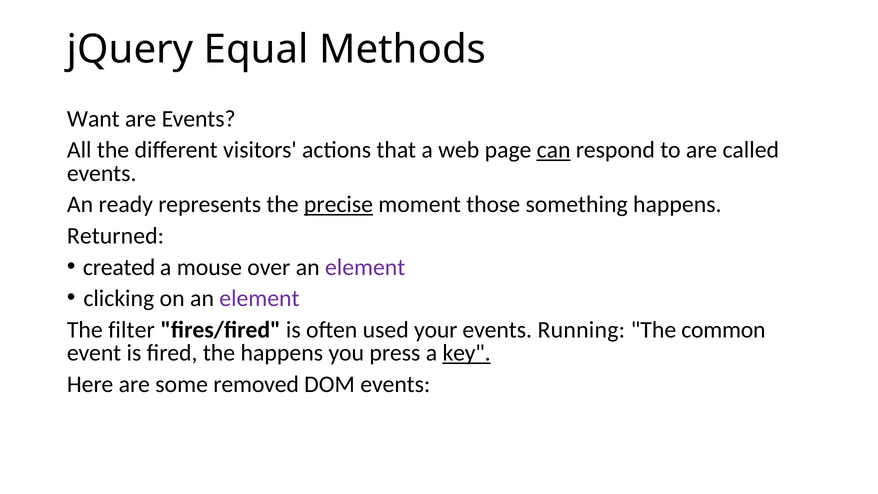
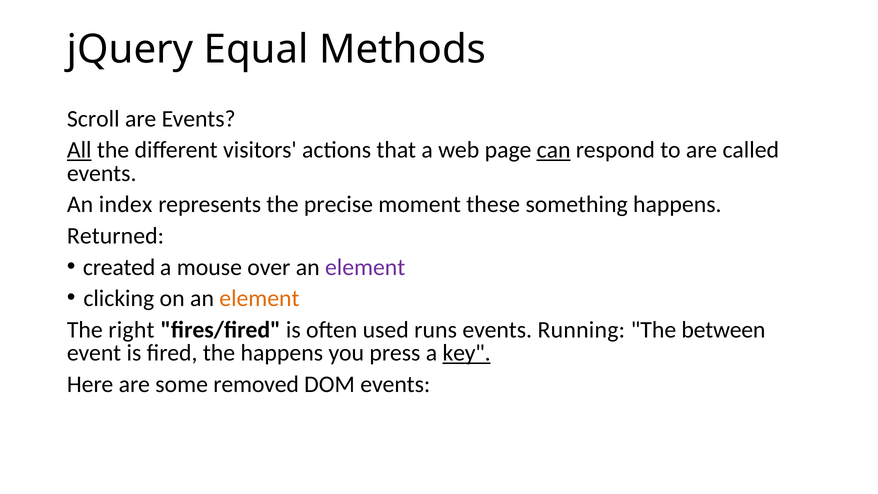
Want: Want -> Scroll (93, 119)
All underline: none -> present (79, 150)
ready: ready -> index (126, 204)
precise underline: present -> none (338, 204)
those: those -> these (493, 204)
element colour: purple -> orange (259, 298)
filter: filter -> right (131, 330)
your: your -> runs (436, 330)
common: common -> between (723, 330)
